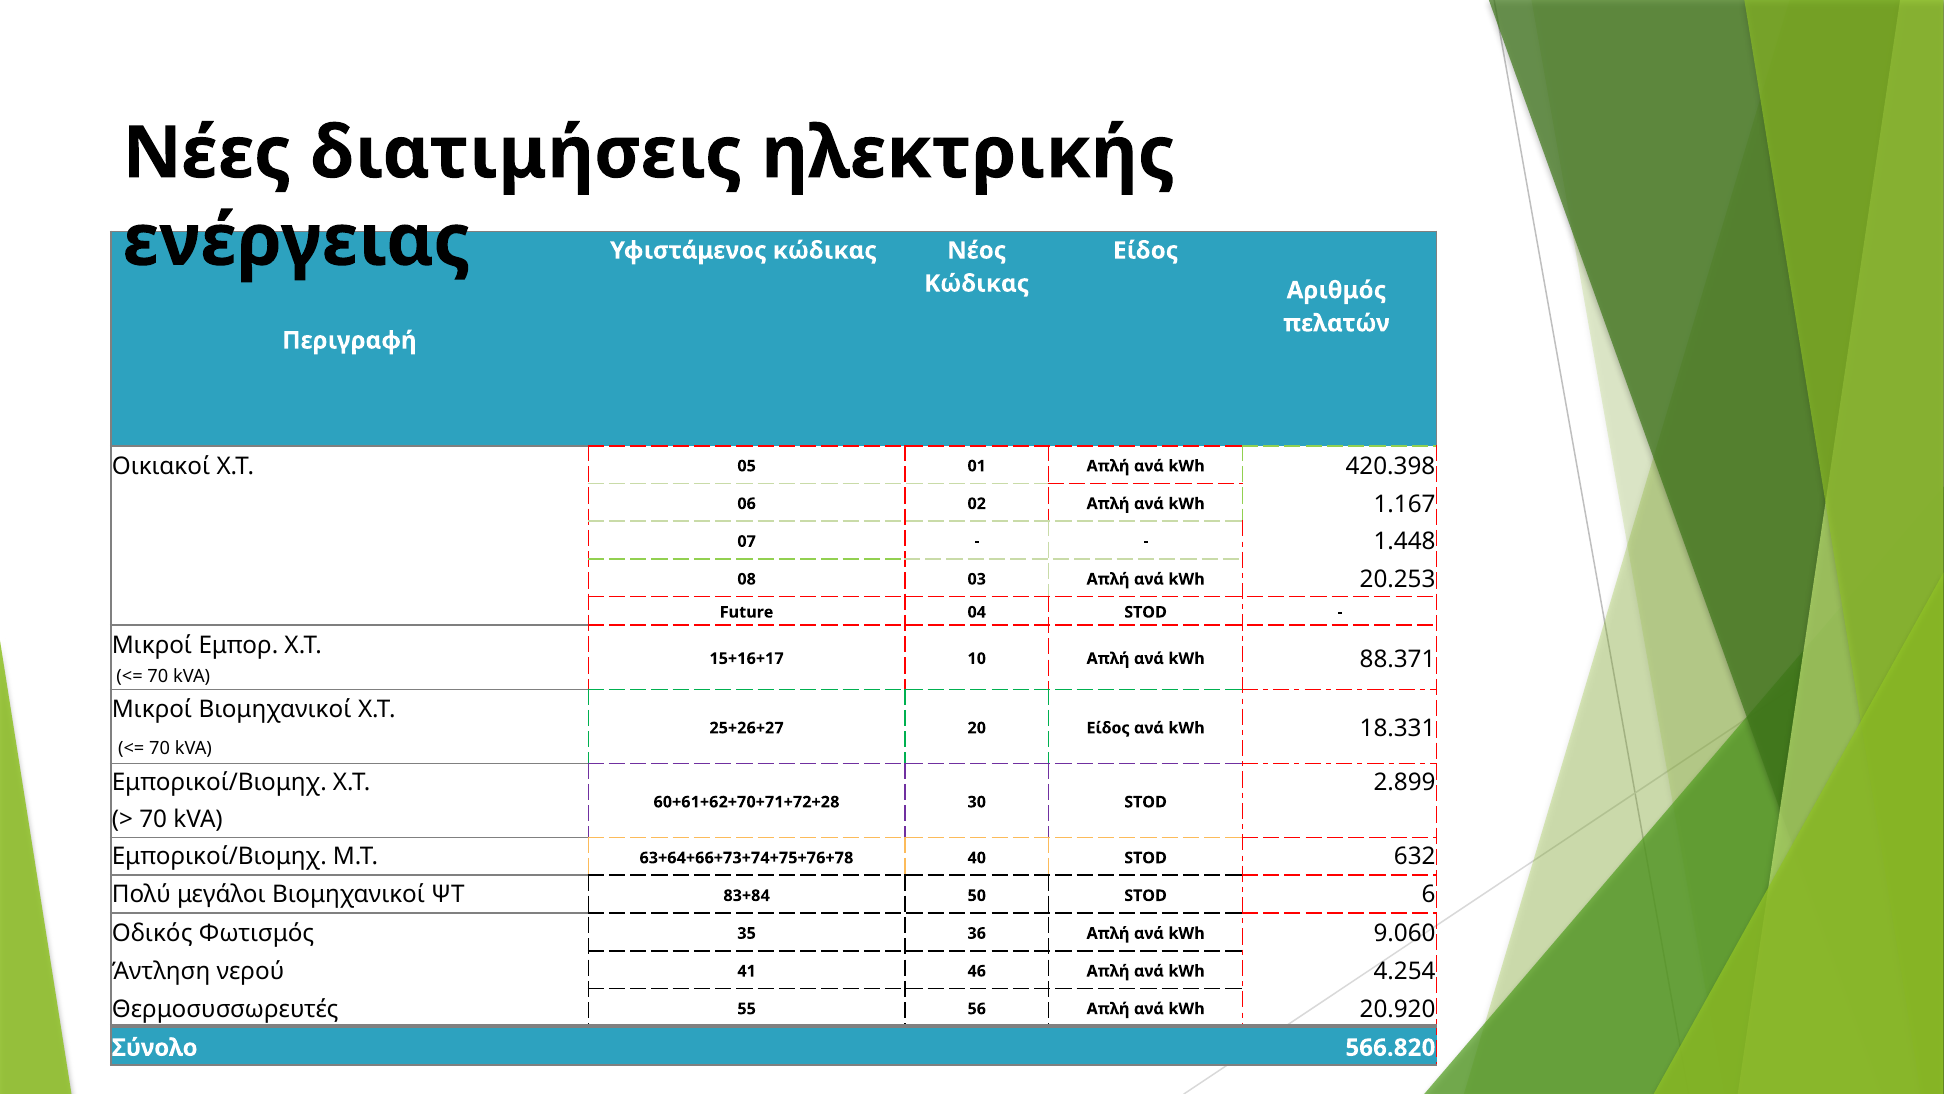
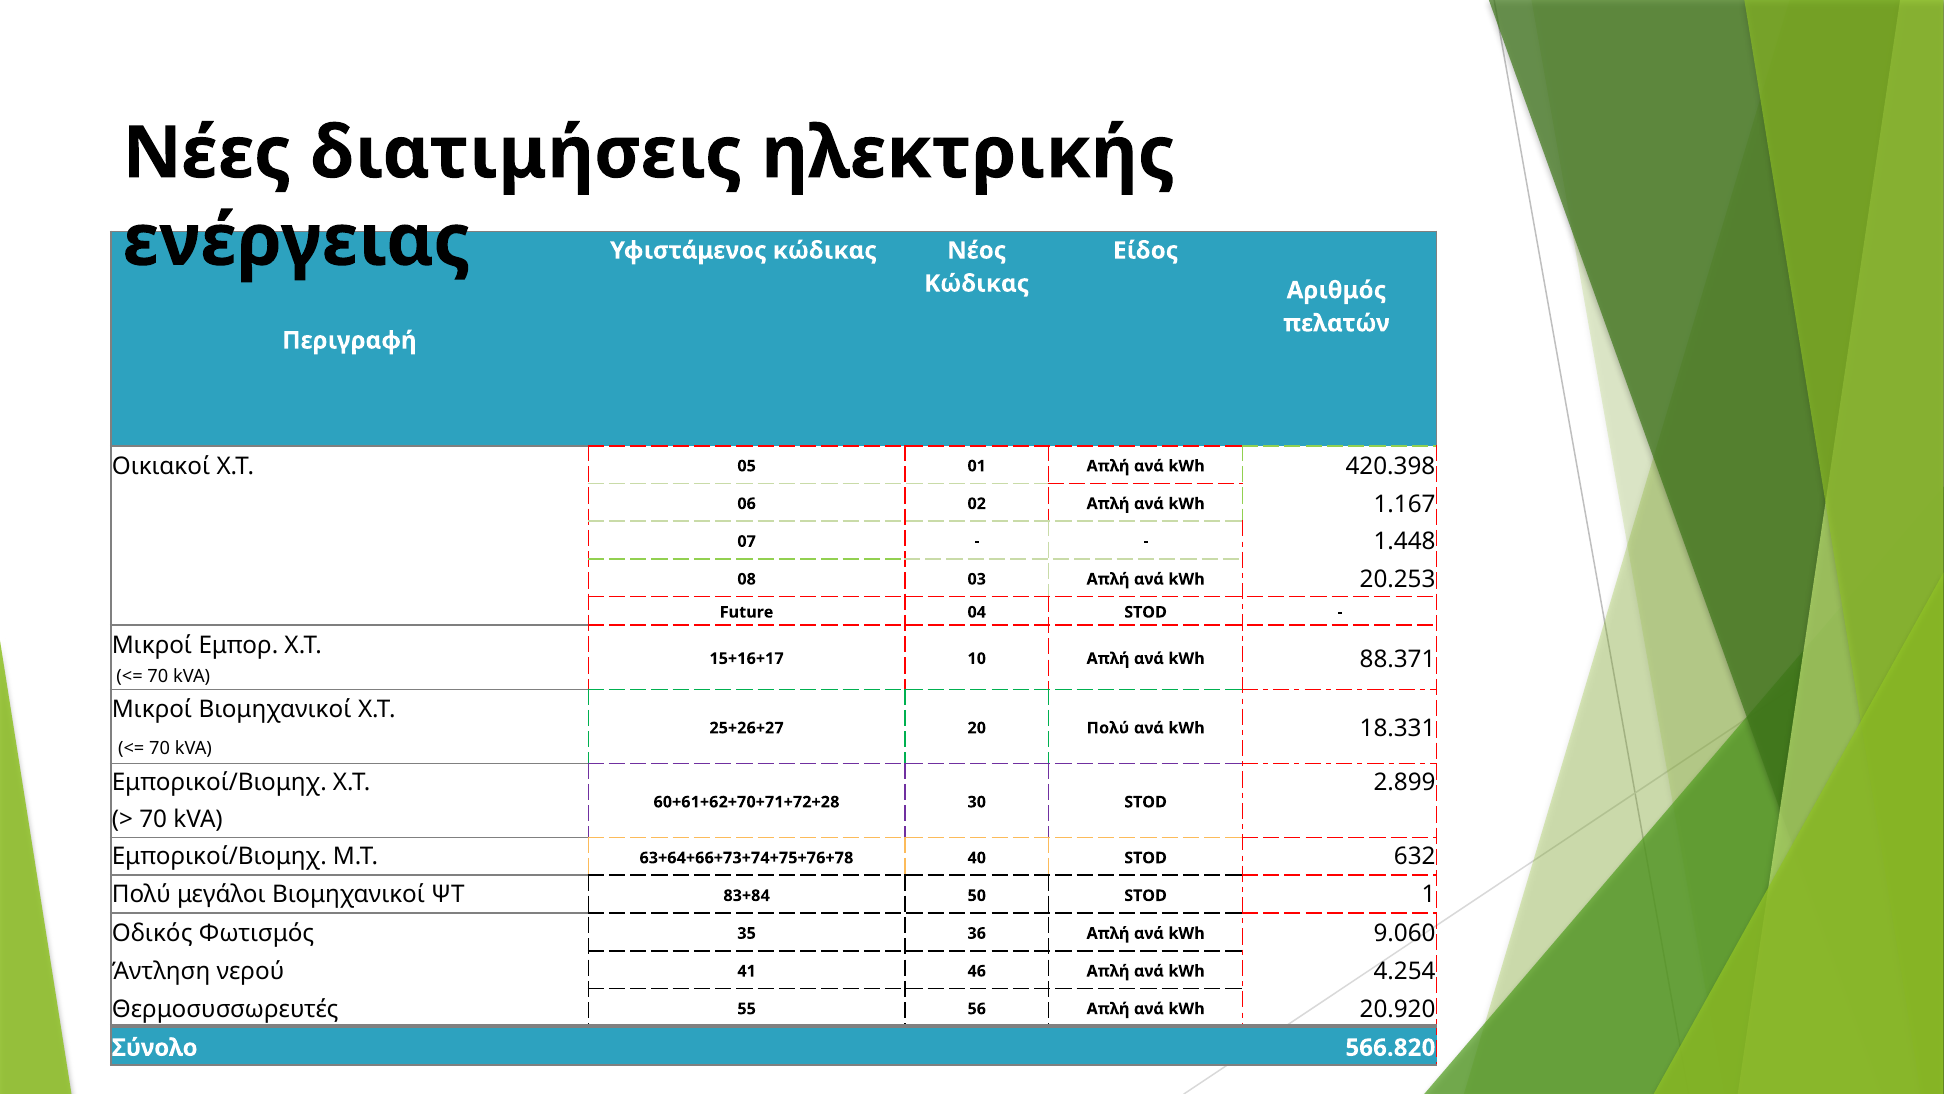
20 Είδος: Είδος -> Πολύ (1108, 728)
6: 6 -> 1 (1429, 894)
